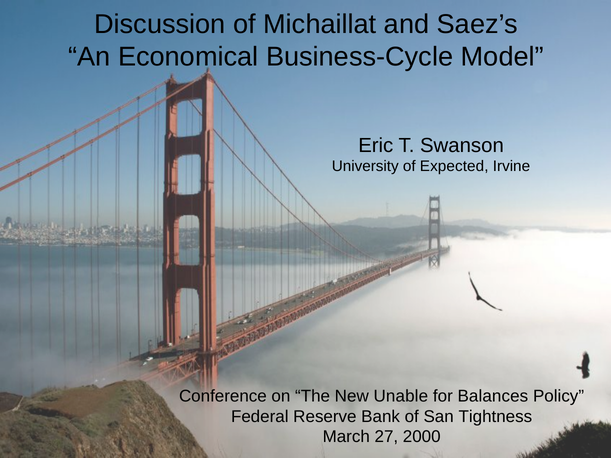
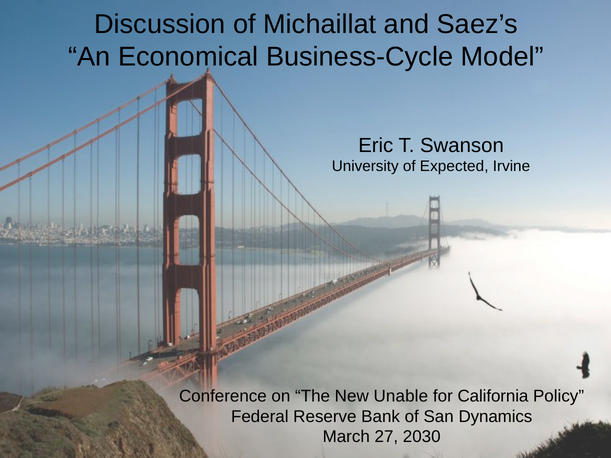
Balances: Balances -> California (493, 396)
Tightness: Tightness -> Dynamics (495, 417)
2000: 2000 -> 2030 (422, 437)
